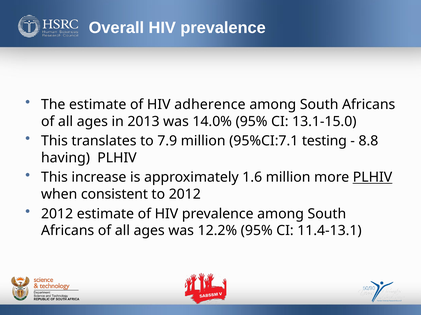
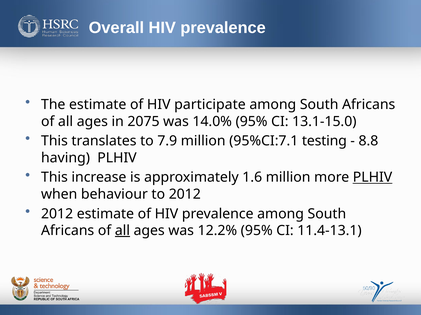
adherence: adherence -> participate (210, 105)
2013: 2013 -> 2075 (144, 122)
consistent: consistent -> behaviour (114, 195)
all underline: none -> present (122, 231)
